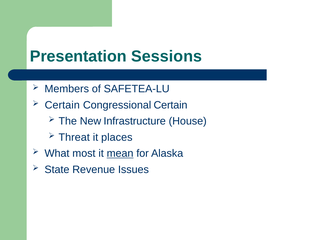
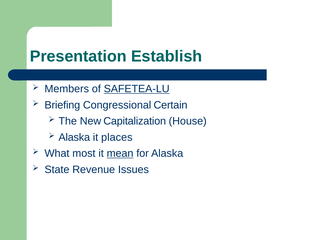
Sessions: Sessions -> Establish (167, 56)
SAFETEA-LU underline: none -> present (137, 89)
Certain: Certain -> Briefing (62, 105)
Infrastructure: Infrastructure -> Capitalization (135, 121)
Threat: Threat -> Alaska (74, 137)
